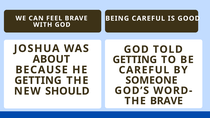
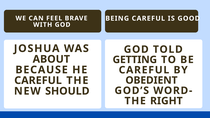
SOMEONE: SOMEONE -> OBEDIENT (151, 80)
GETTING: GETTING -> CAREFUL (38, 81)
THE BRAVE: BRAVE -> RIGHT (166, 101)
